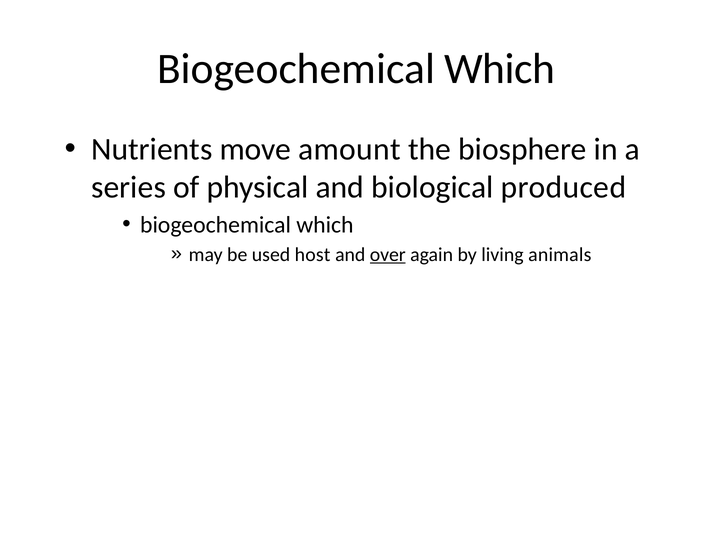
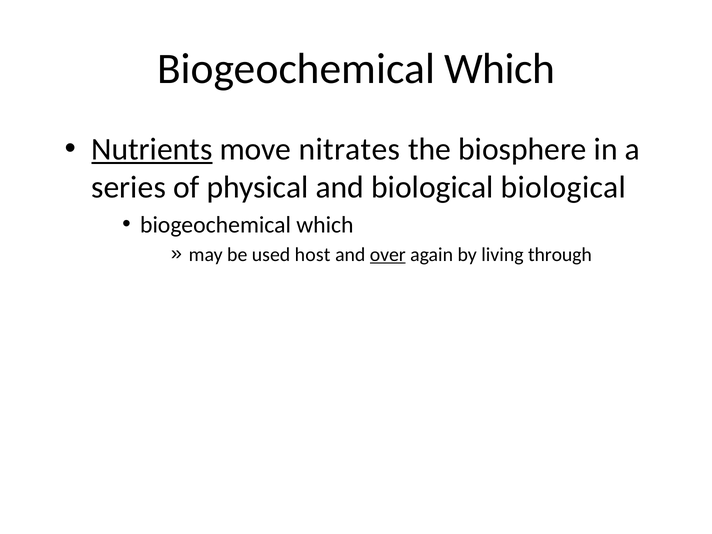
Nutrients underline: none -> present (152, 149)
amount: amount -> nitrates (349, 149)
biological produced: produced -> biological (563, 187)
animals: animals -> through (560, 255)
